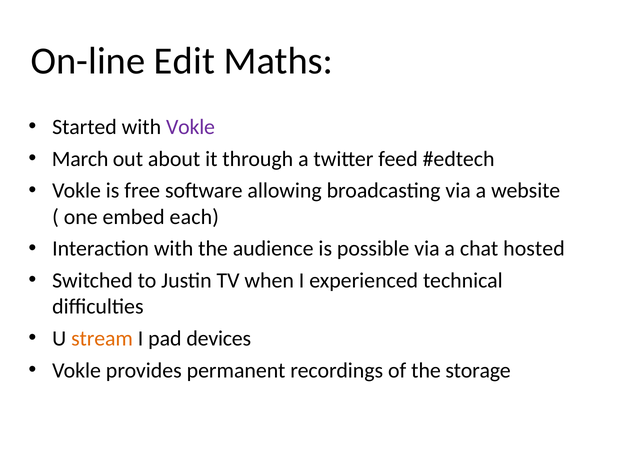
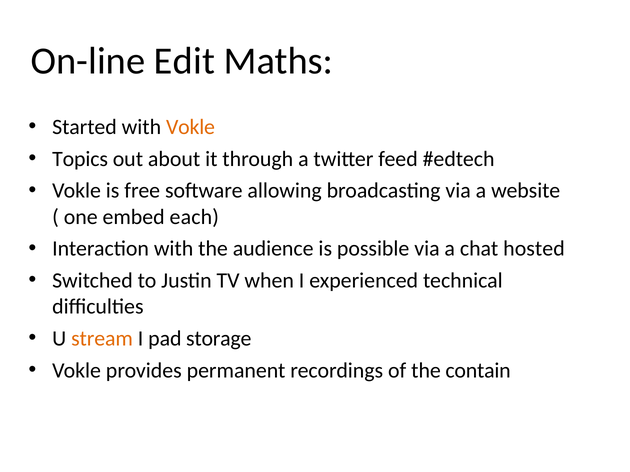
Vokle colour: purple -> orange (190, 127)
March: March -> Topics (80, 159)
devices: devices -> storage (219, 339)
storage: storage -> contain (478, 371)
